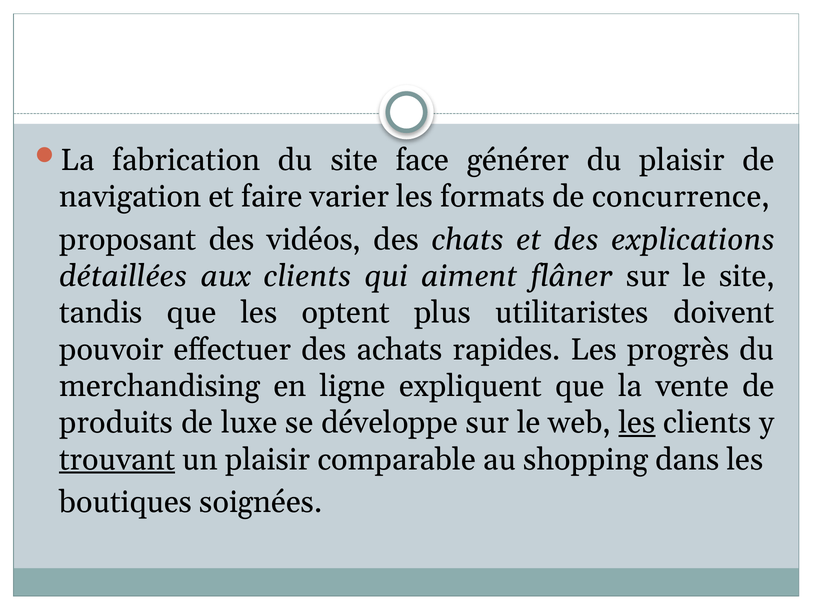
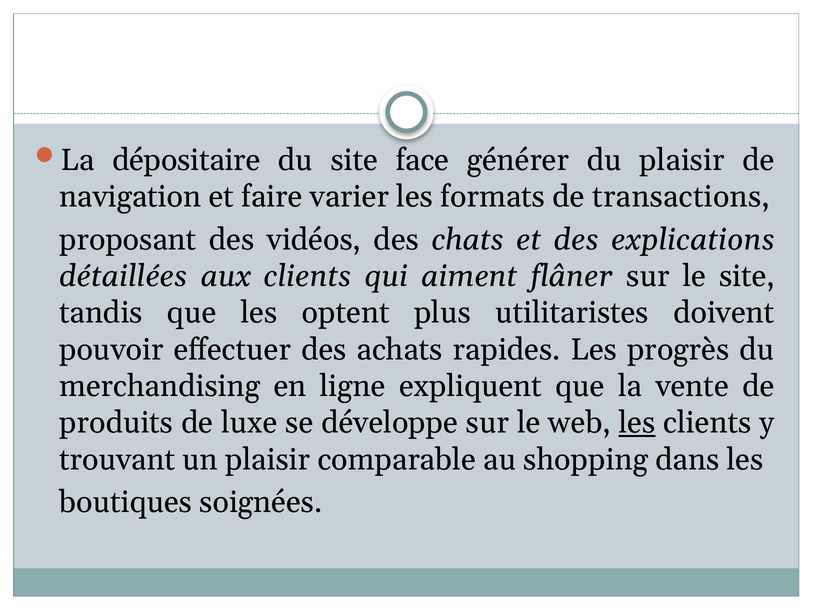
fabrication: fabrication -> dépositaire (186, 160)
concurrence: concurrence -> transactions (681, 197)
trouvant underline: present -> none (117, 459)
